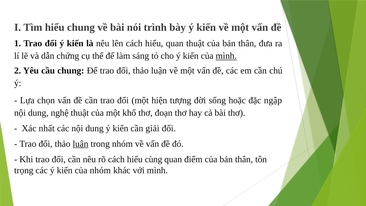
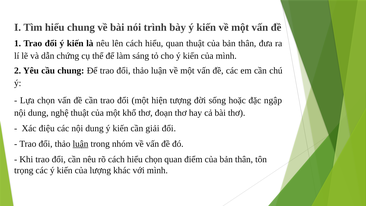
mình underline: present -> none (226, 56)
nhất: nhất -> điệu (47, 128)
hiểu cùng: cùng -> chọn (154, 159)
của nhóm: nhóm -> lượng (100, 170)
